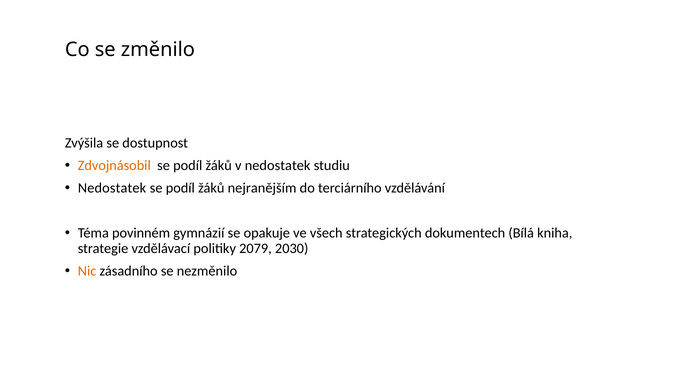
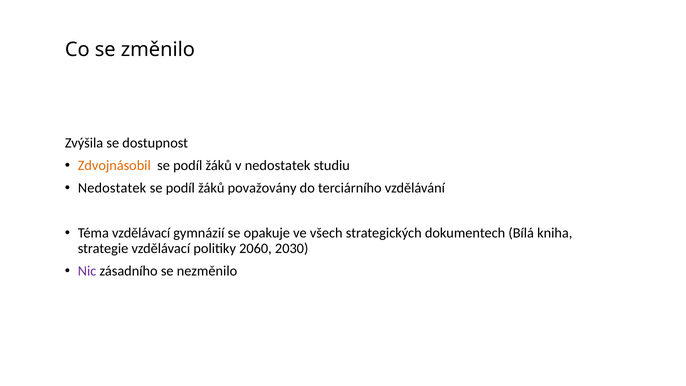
nejranějším: nejranějším -> považovány (262, 188)
Téma povinném: povinném -> vzdělávací (141, 233)
2079: 2079 -> 2060 (255, 249)
Nic colour: orange -> purple (87, 271)
